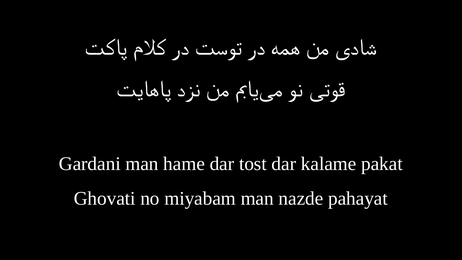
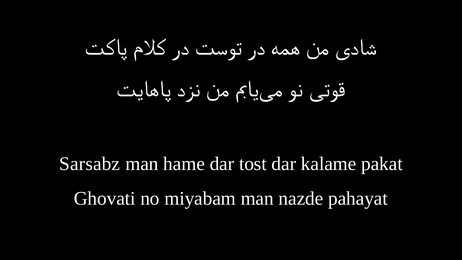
Gardani: Gardani -> Sarsabz (90, 164)
